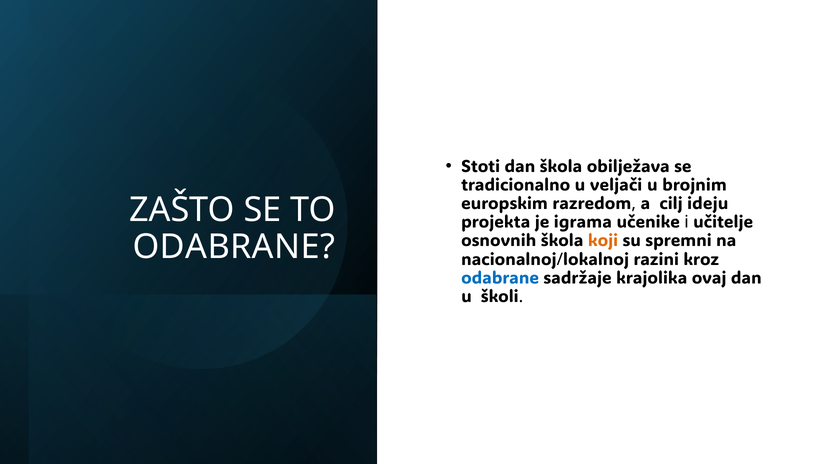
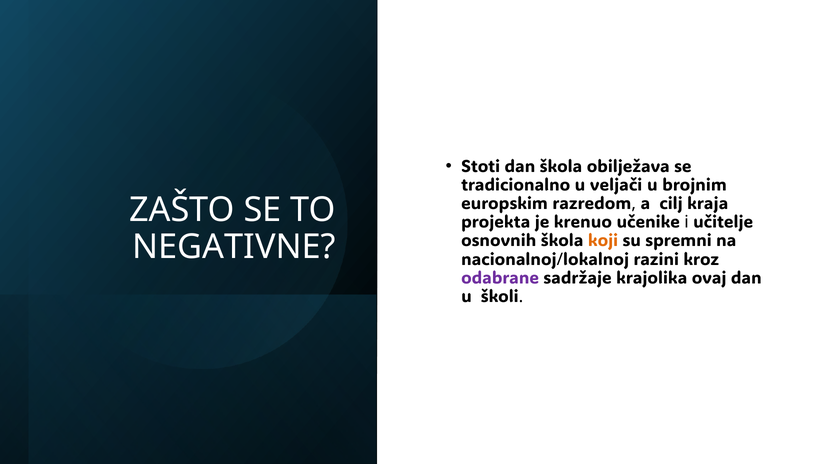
ideju: ideju -> kraja (708, 203)
igrama: igrama -> krenuo (583, 222)
ODABRANE: ODABRANE -> NEGATIVNE (234, 247)
odabrane colour: blue -> purple (500, 278)
